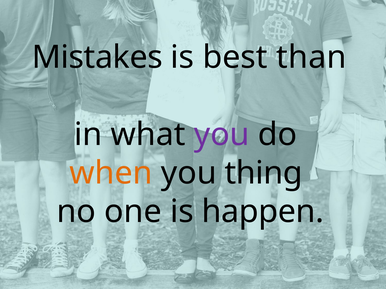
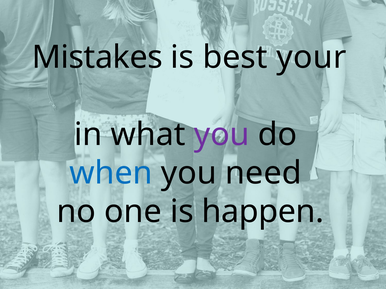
than: than -> your (311, 57)
when colour: orange -> blue (111, 173)
thing: thing -> need (263, 173)
